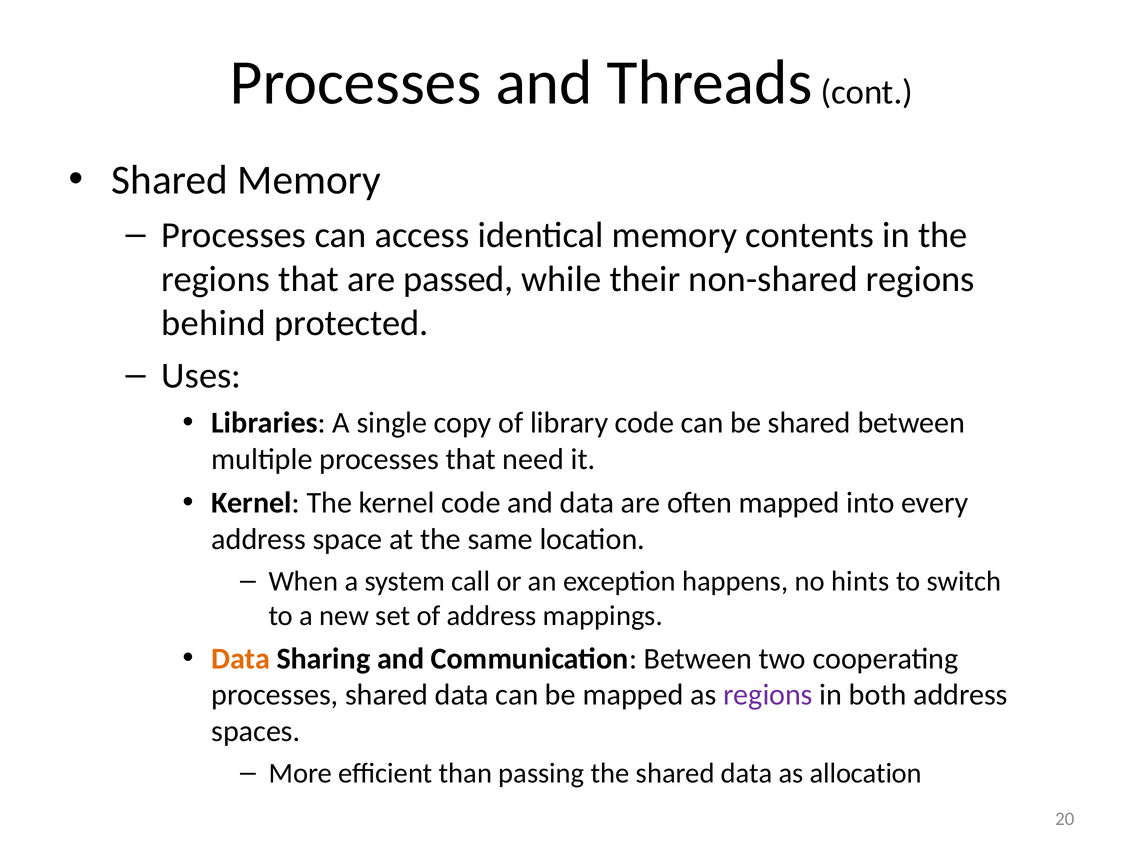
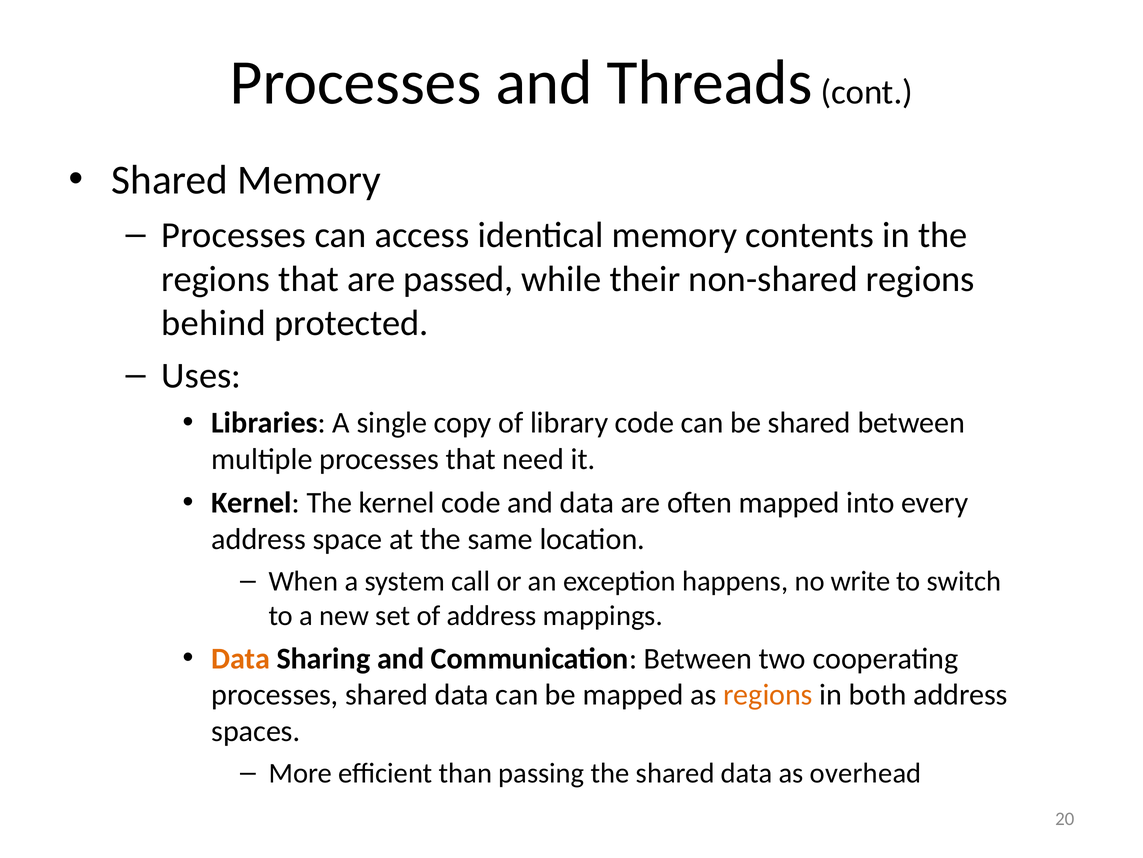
hints: hints -> write (861, 581)
regions colour: purple -> orange (768, 694)
allocation: allocation -> overhead (866, 773)
